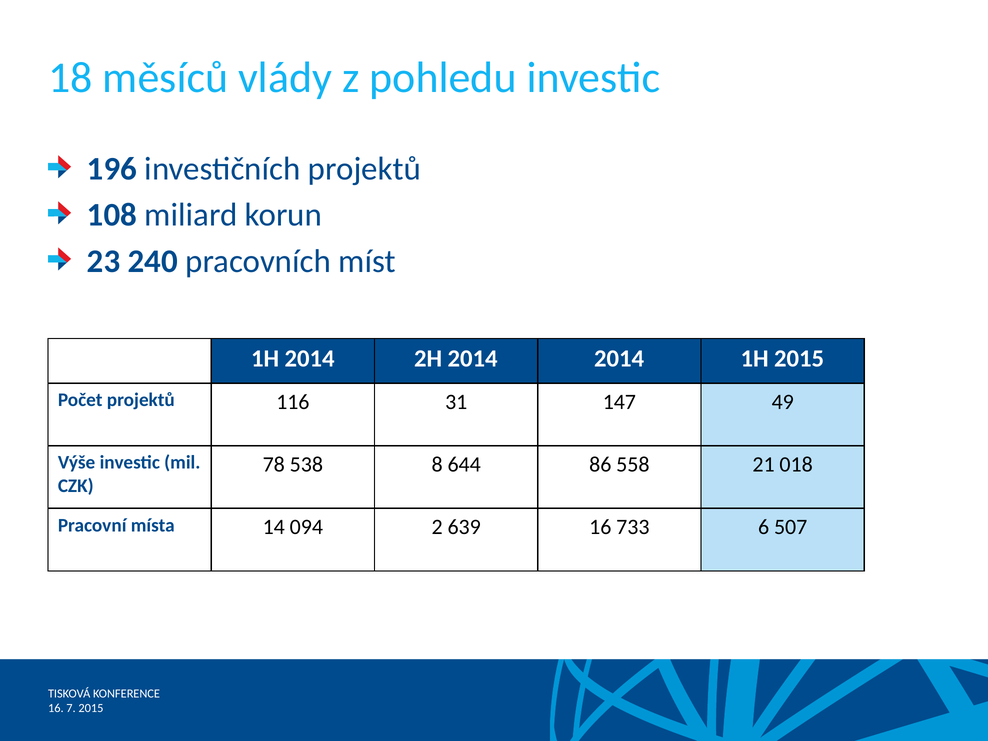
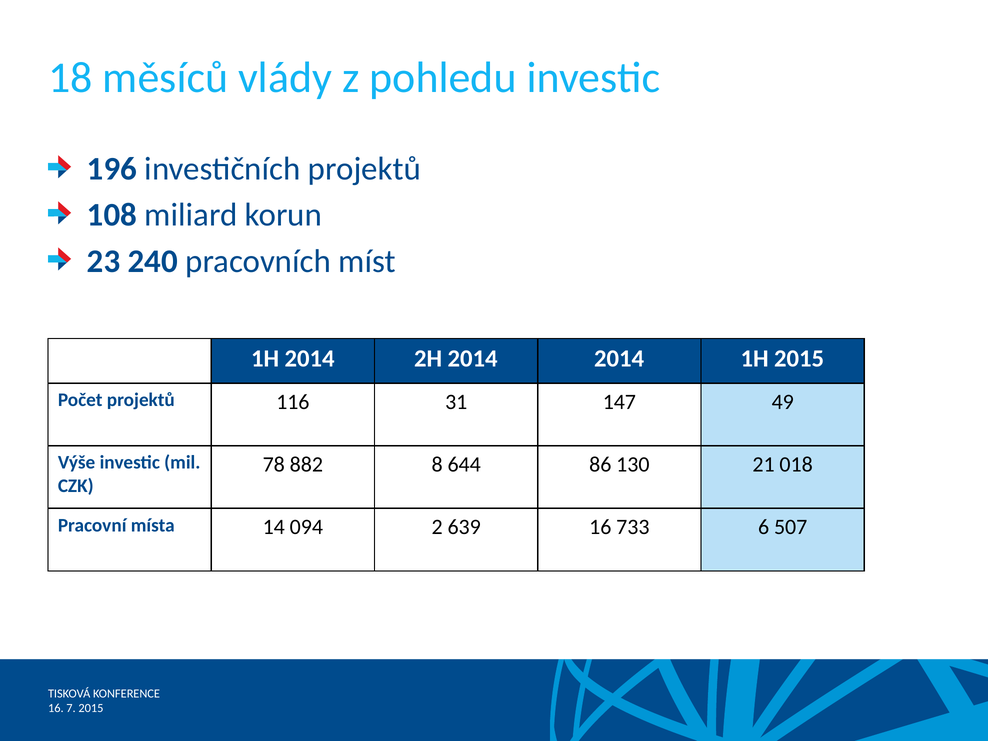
538: 538 -> 882 (306, 464)
558: 558 -> 130 (633, 464)
